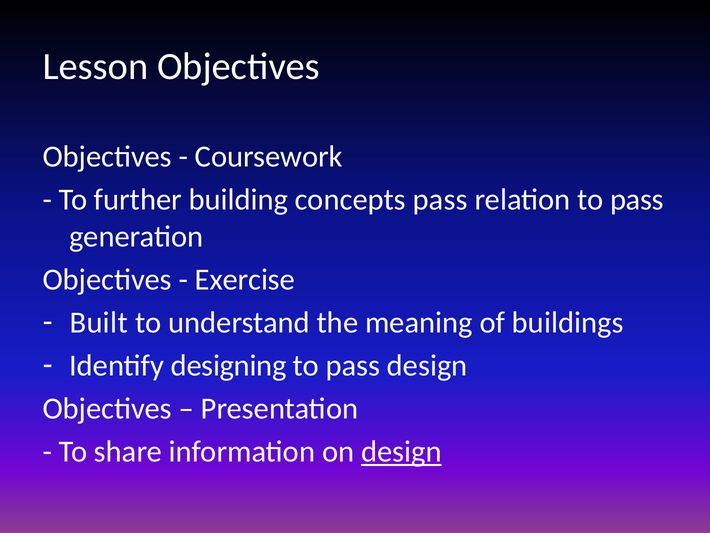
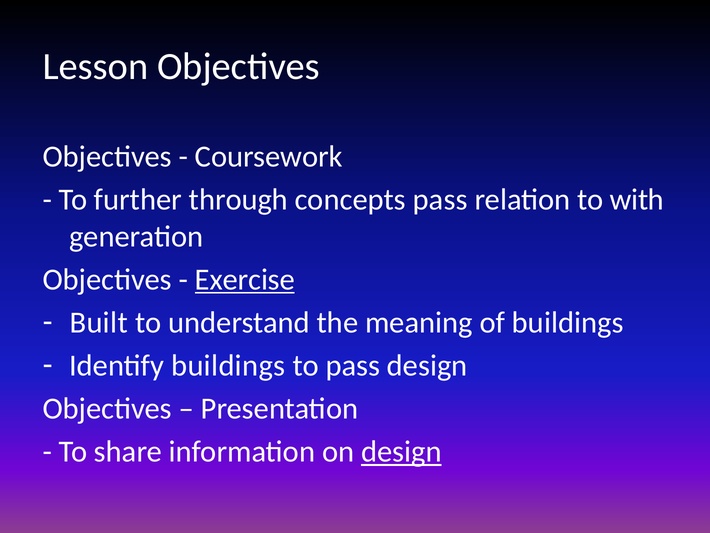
building: building -> through (238, 200)
relation to pass: pass -> with (637, 200)
Exercise underline: none -> present (245, 279)
Identify designing: designing -> buildings (228, 365)
